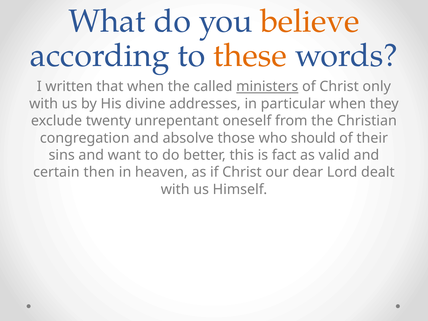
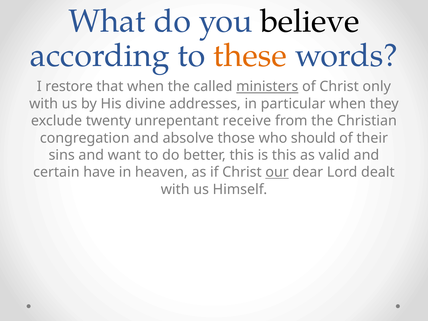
believe colour: orange -> black (310, 21)
written: written -> restore (69, 87)
oneself: oneself -> receive (247, 121)
is fact: fact -> this (284, 155)
then: then -> have (99, 172)
our underline: none -> present (277, 172)
